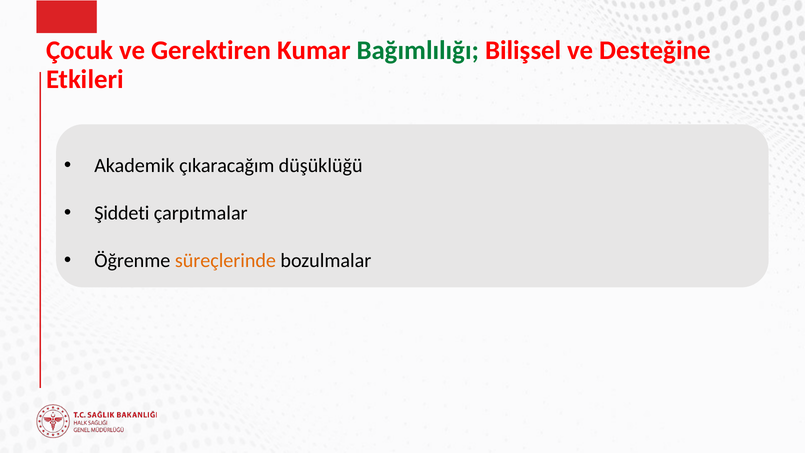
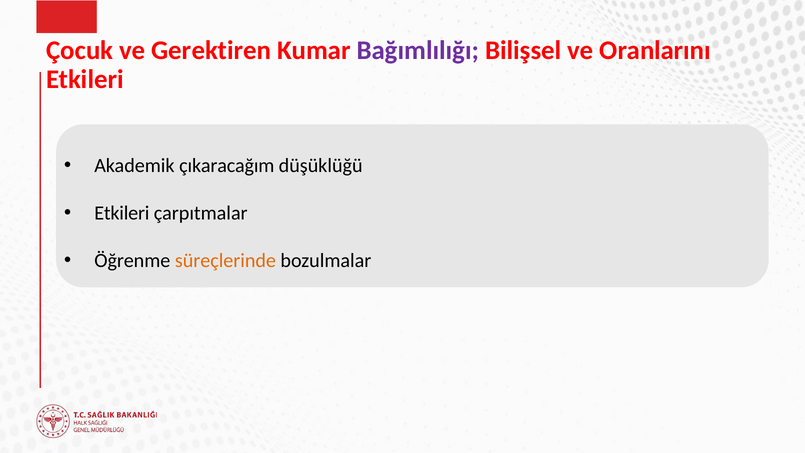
Bağımlılığı colour: green -> purple (418, 50)
Desteğine: Desteğine -> Oranlarını (655, 50)
Şiddeti: Şiddeti -> Etkileri (122, 213)
